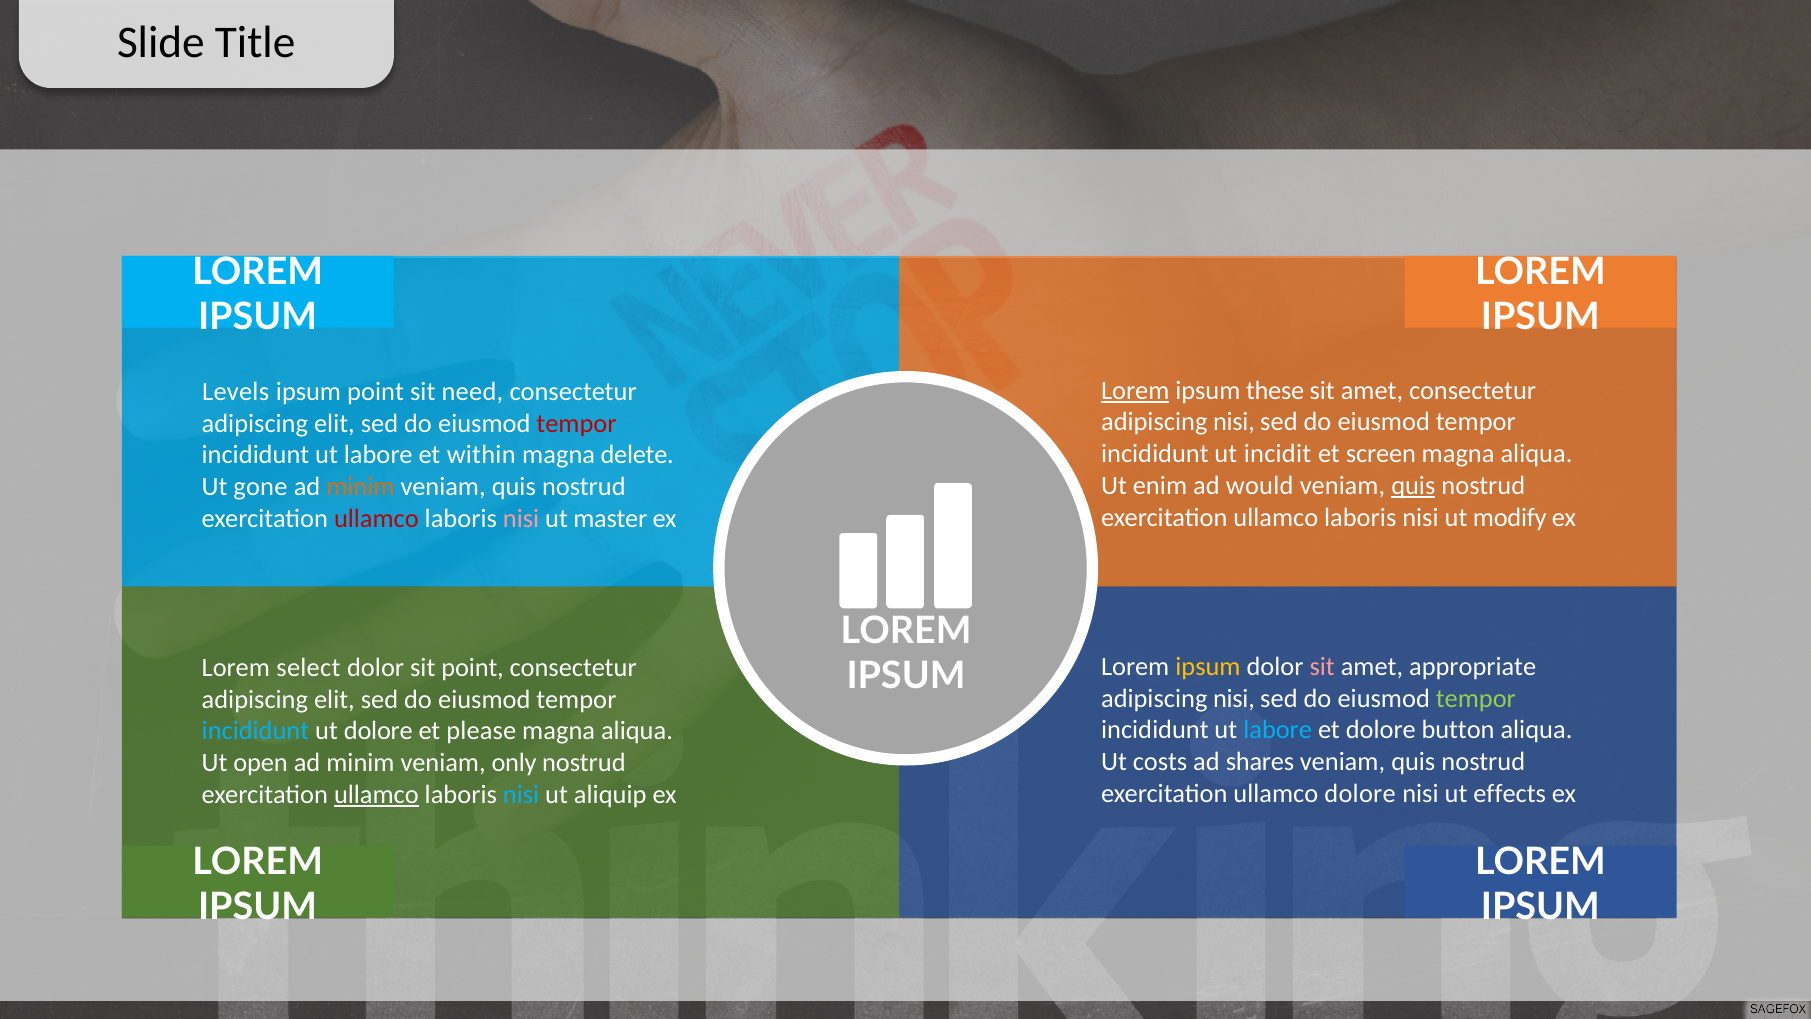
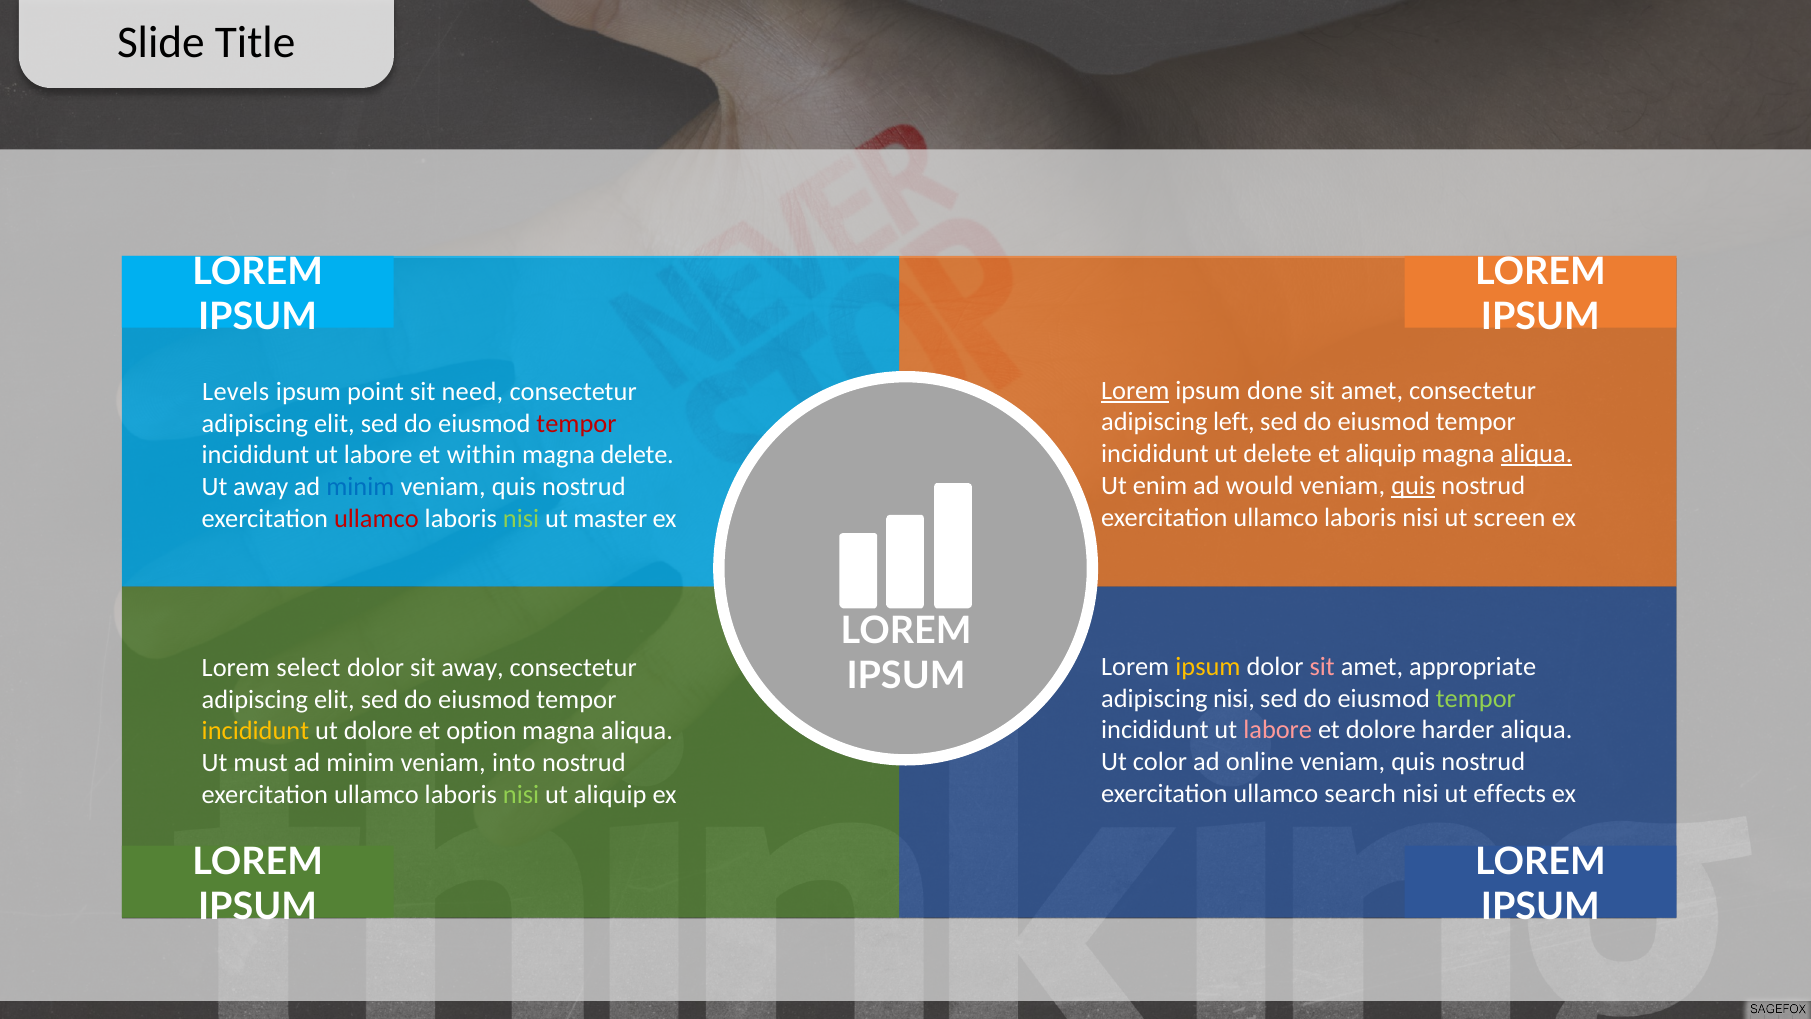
these: these -> done (1275, 390)
nisi: nisi -> left (1234, 422)
ut incidit: incidit -> delete (1278, 454)
et screen: screen -> aliquip (1381, 454)
aliqua underline: none -> present (1536, 454)
Ut gone: gone -> away (261, 487)
minim colour: orange -> blue (360, 487)
modify: modify -> screen (1510, 517)
nisi colour: pink -> light green (521, 518)
sit point: point -> away (473, 668)
labore colour: light blue -> pink (1278, 730)
button: button -> harder (1458, 730)
incididunt colour: light blue -> yellow (255, 731)
please: please -> option (481, 731)
costs: costs -> color (1160, 762)
shares: shares -> online (1260, 762)
open: open -> must (261, 763)
only: only -> into (514, 763)
ullamco dolore: dolore -> search (1360, 793)
ullamco underline: present -> none (376, 794)
nisi colour: light blue -> light green (521, 794)
